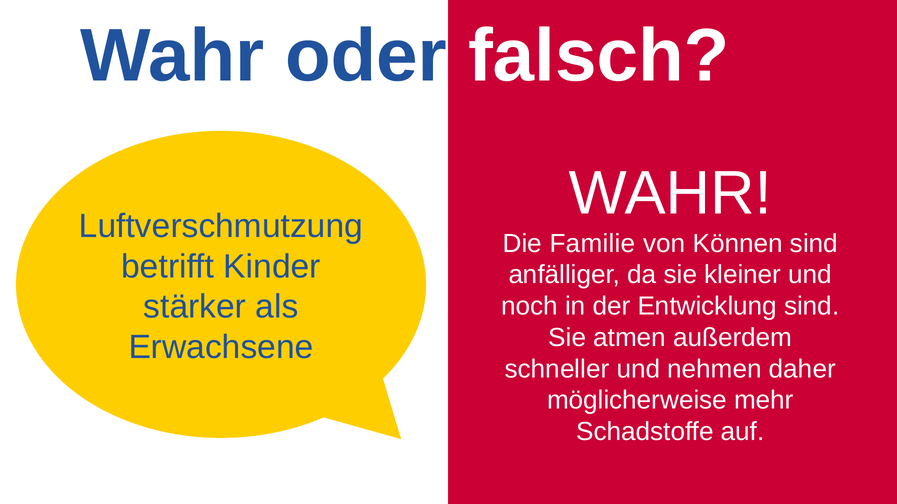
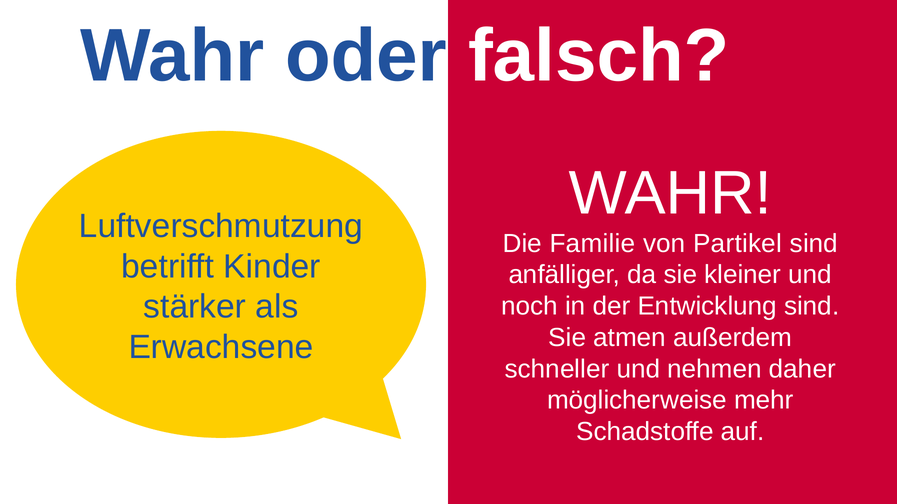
Können: Können -> Partikel (738, 244)
